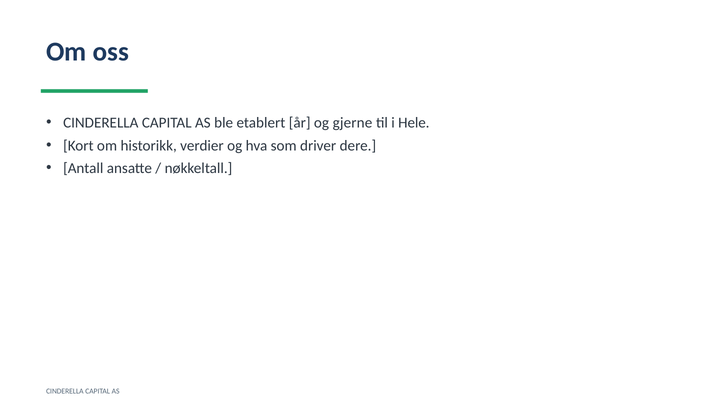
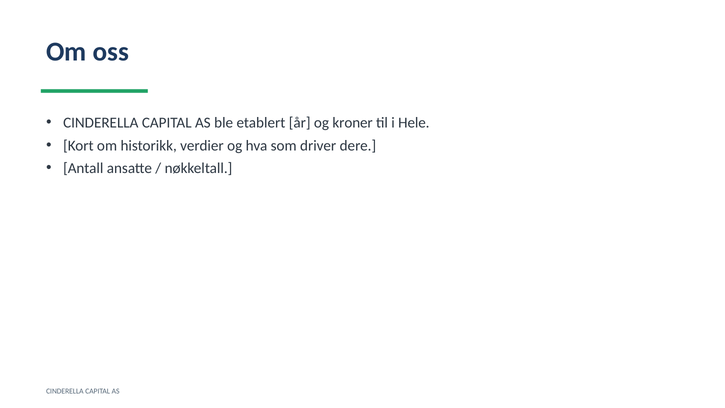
gjerne: gjerne -> kroner (353, 123)
